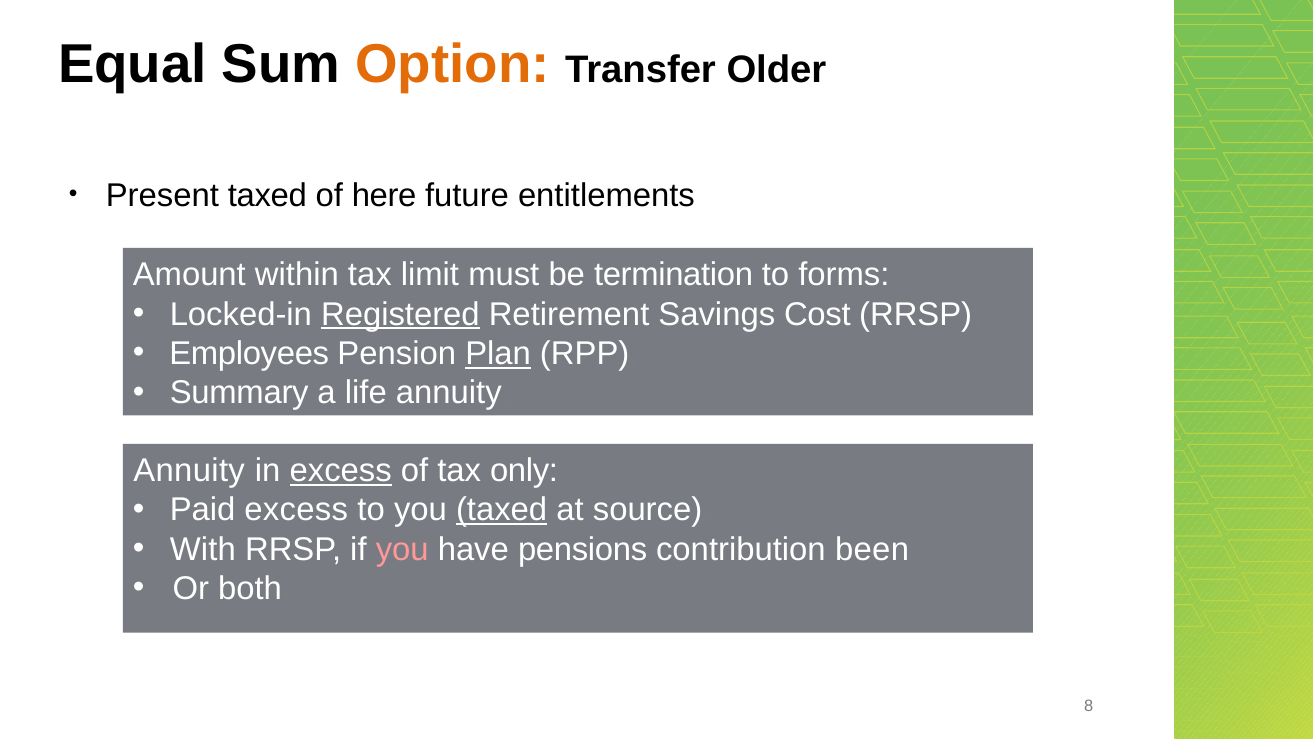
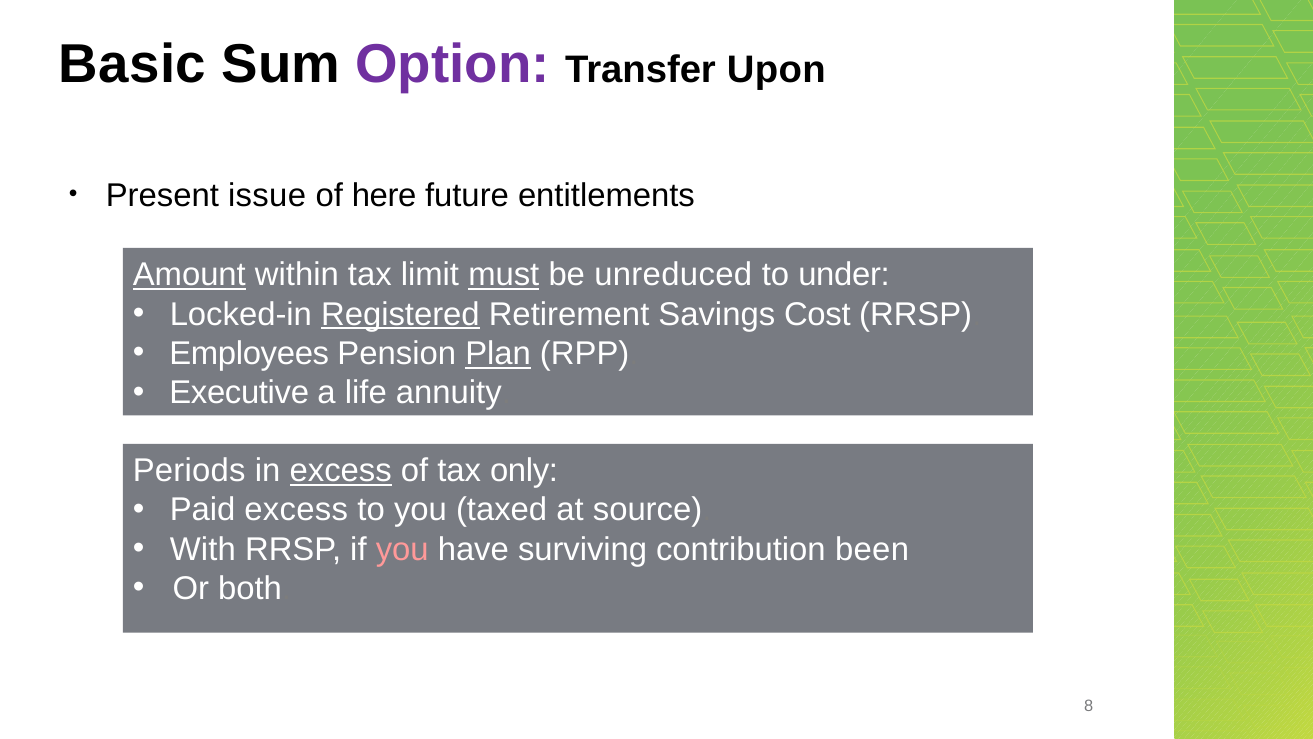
Equal: Equal -> Basic (132, 64)
Option colour: orange -> purple (453, 64)
Older: Older -> Upon (776, 70)
Present taxed: taxed -> issue (267, 196)
Amount underline: none -> present (189, 275)
must underline: none -> present (504, 275)
termination: termination -> unreduced (673, 275)
forms: forms -> under (844, 275)
Summary: Summary -> Executive (239, 393)
Annuity: Annuity -> Periods (189, 470)
taxed underline: present -> none (502, 510)
pensions: pensions -> surviving (583, 549)
